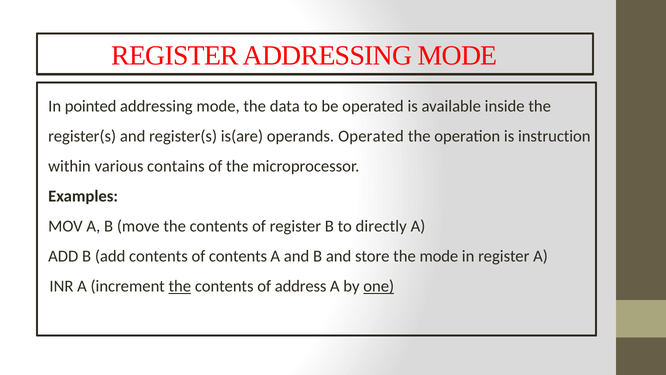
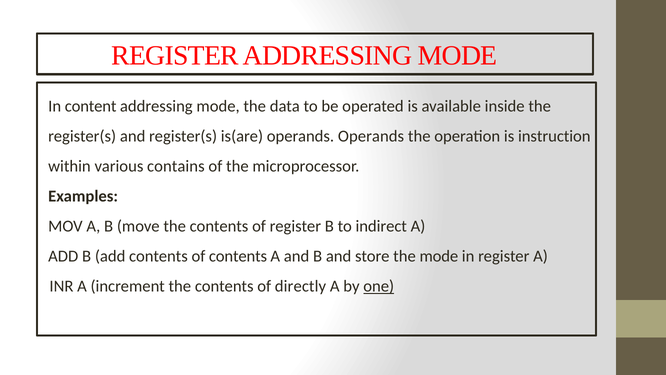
pointed: pointed -> content (91, 106)
operands Operated: Operated -> Operands (371, 136)
directly: directly -> indirect (381, 226)
the underline: present -> none (180, 286)
address: address -> directly (300, 286)
